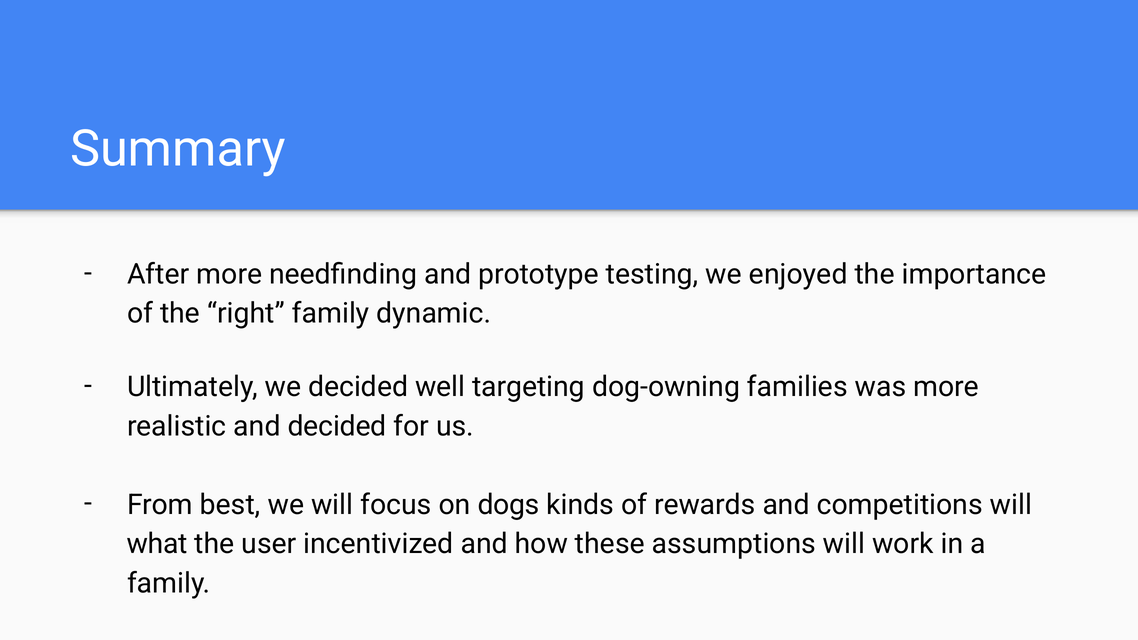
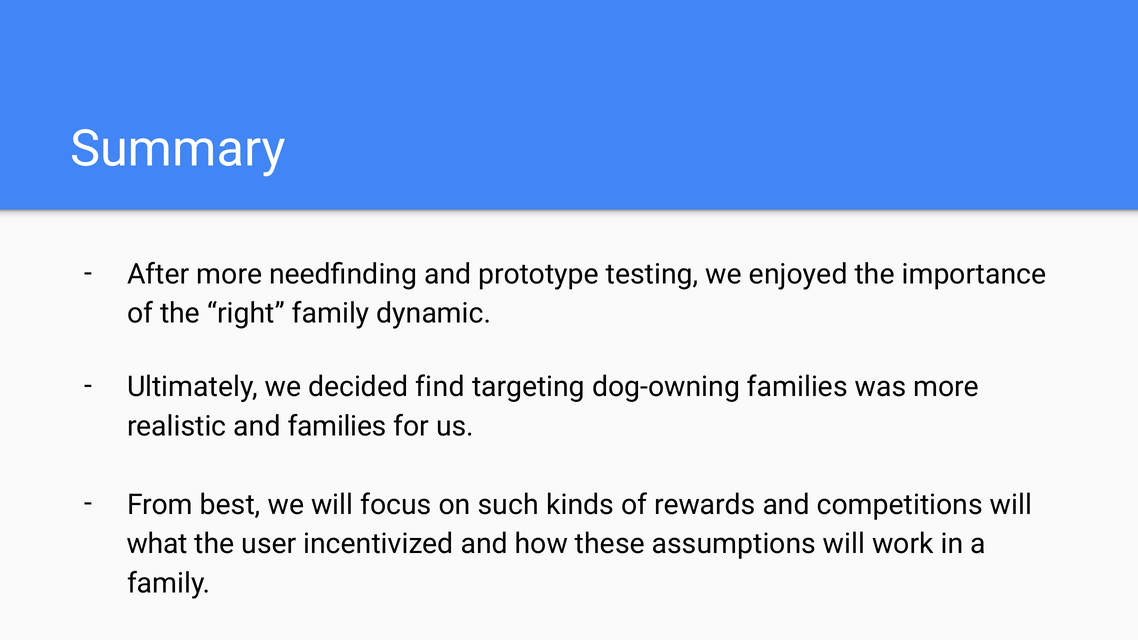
well: well -> find (440, 387)
and decided: decided -> families (337, 426)
dogs: dogs -> such (508, 505)
